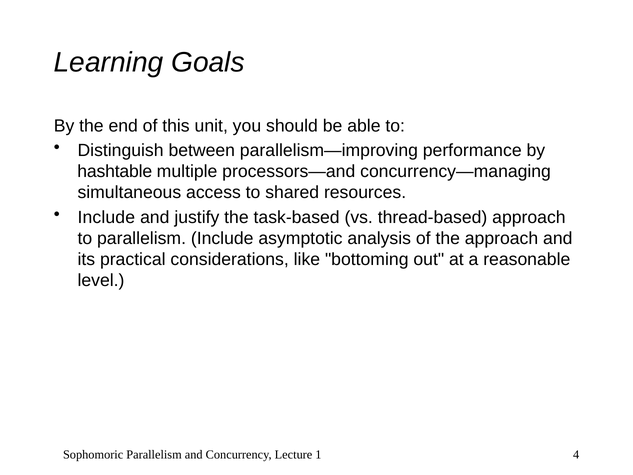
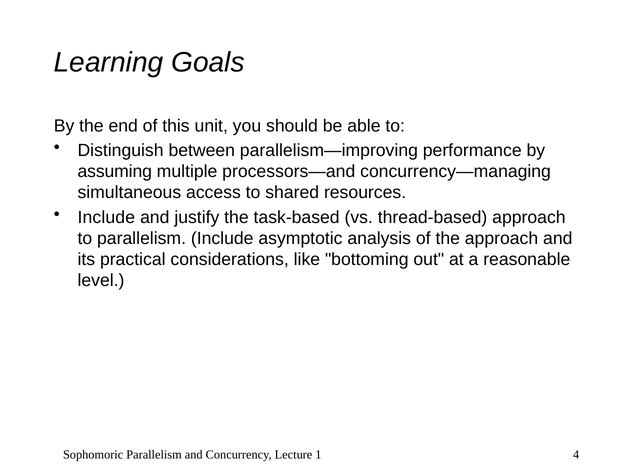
hashtable: hashtable -> assuming (115, 171)
